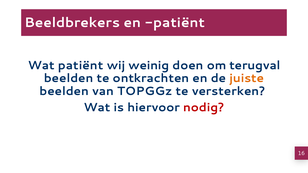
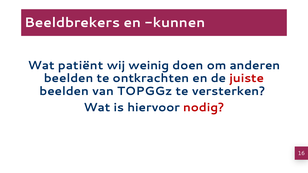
en patiënt: patiënt -> kunnen (175, 23)
terugval: terugval -> anderen (255, 65)
juiste colour: orange -> red (247, 78)
